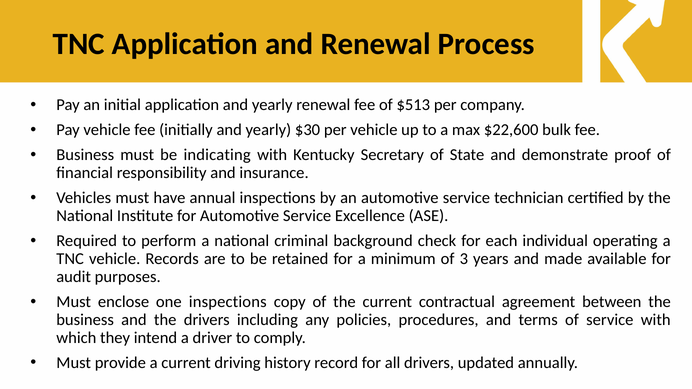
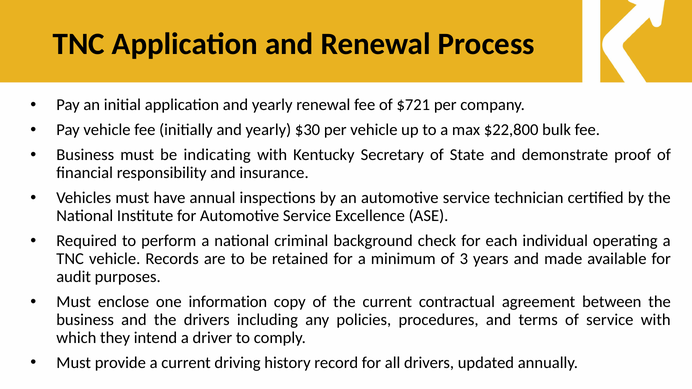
$513: $513 -> $721 (413, 105)
$22,600: $22,600 -> $22,800 (511, 130)
one inspections: inspections -> information (228, 302)
